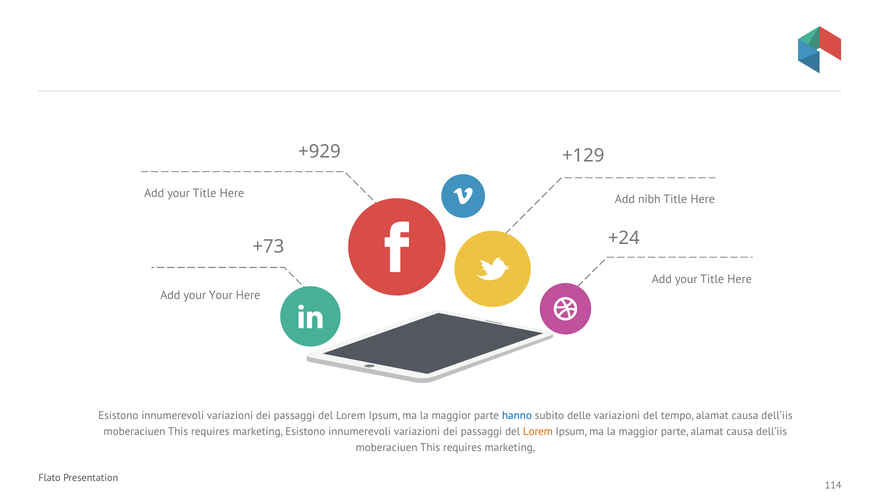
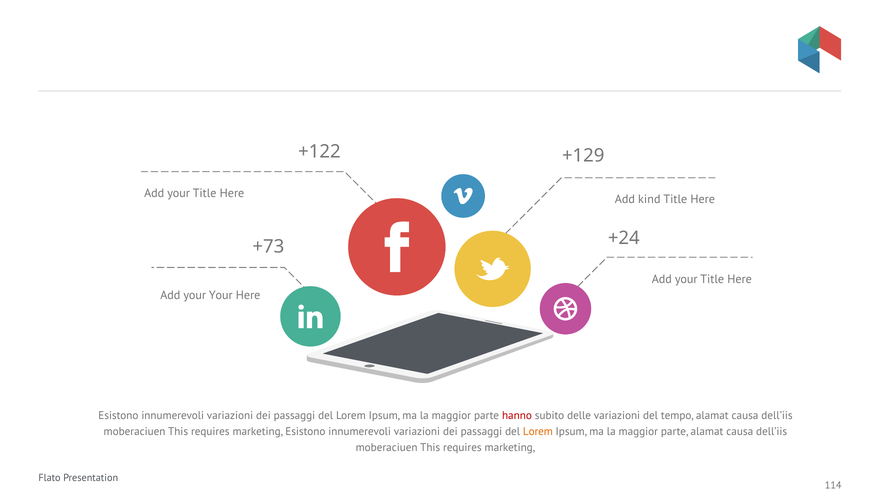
+929: +929 -> +122 (319, 152)
nibh: nibh -> kind (649, 200)
hanno colour: blue -> red (517, 416)
